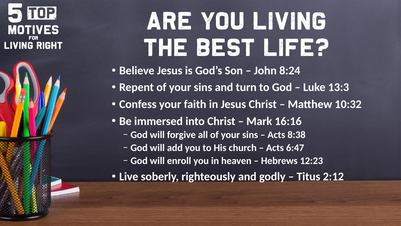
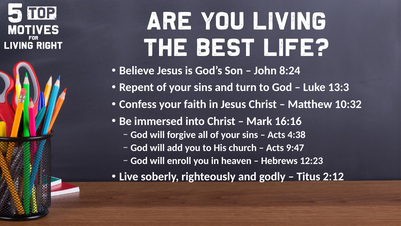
8:38: 8:38 -> 4:38 (297, 135)
6:47: 6:47 -> 9:47 (295, 148)
